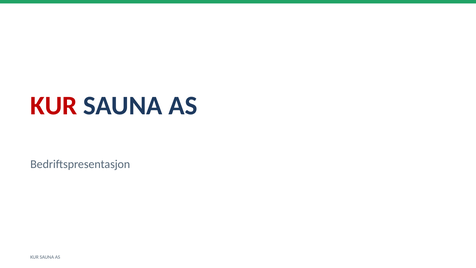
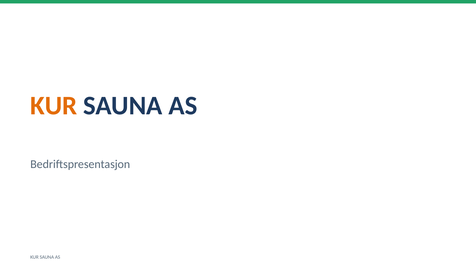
KUR colour: red -> orange (54, 106)
